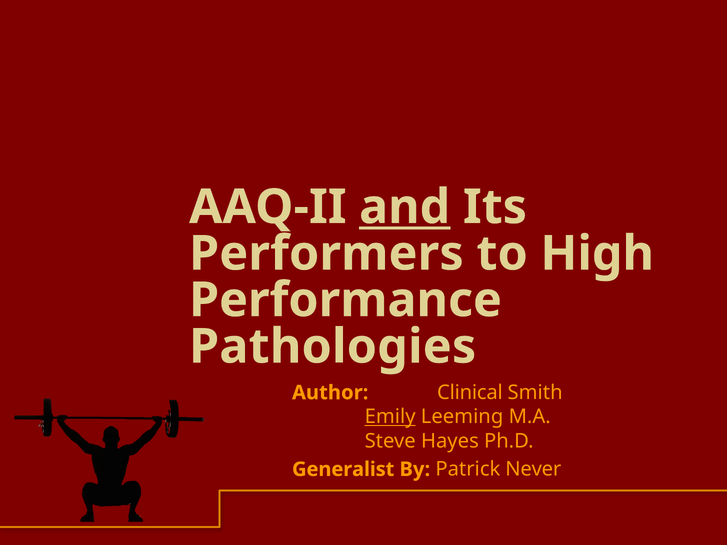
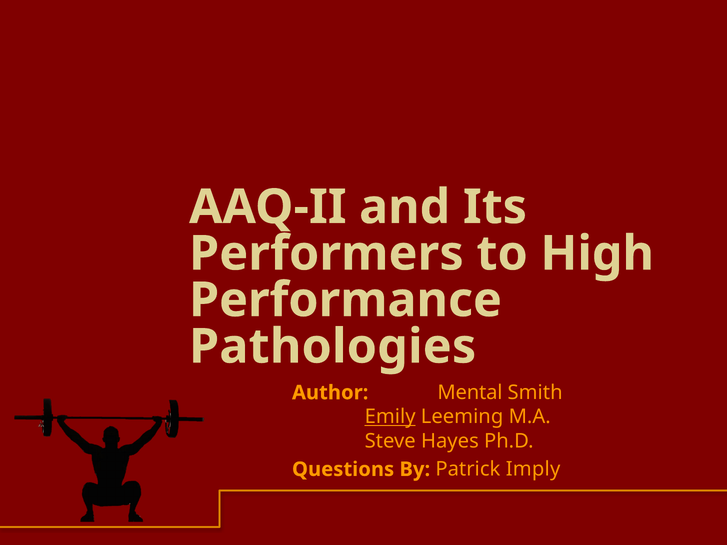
and underline: present -> none (405, 207)
Clinical: Clinical -> Mental (470, 393)
Generalist: Generalist -> Questions (343, 470)
Never: Never -> Imply (533, 470)
